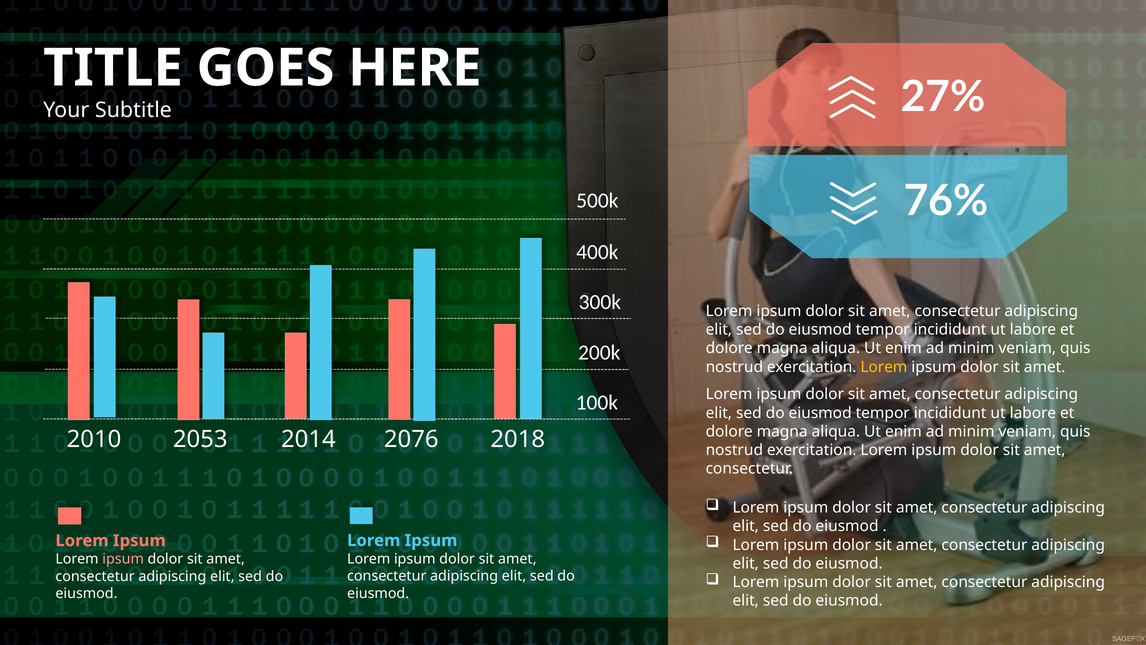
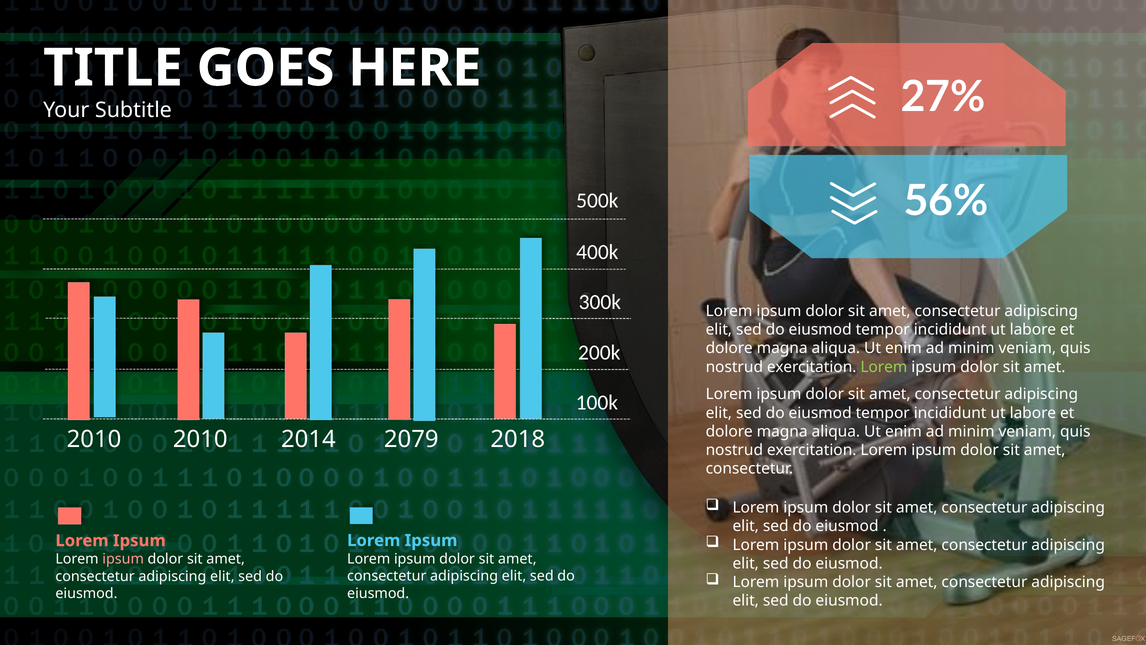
76%: 76% -> 56% (946, 201)
Lorem colour: yellow -> light green (884, 367)
2010 2053: 2053 -> 2010 (200, 439)
2076: 2076 -> 2079 (411, 439)
